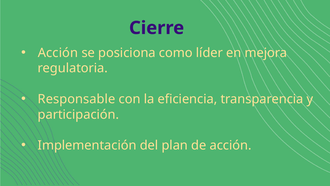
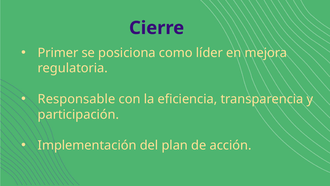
Acción: Acción -> Primer (58, 53)
